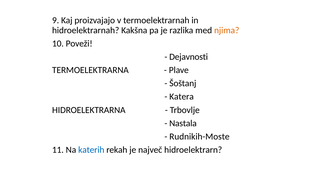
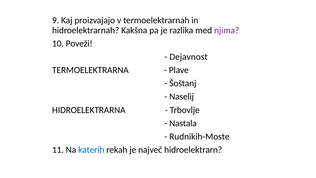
njima colour: orange -> purple (227, 30)
Dejavnosti: Dejavnosti -> Dejavnost (189, 57)
Katera: Katera -> Naselij (182, 97)
